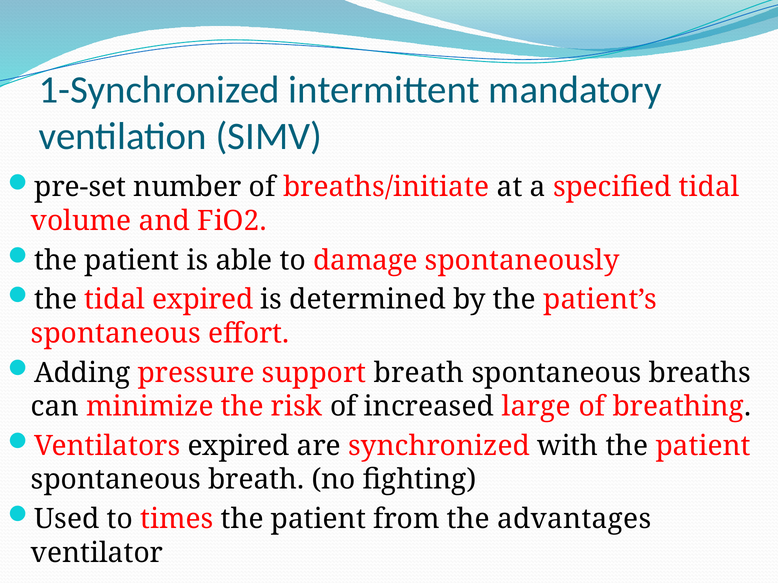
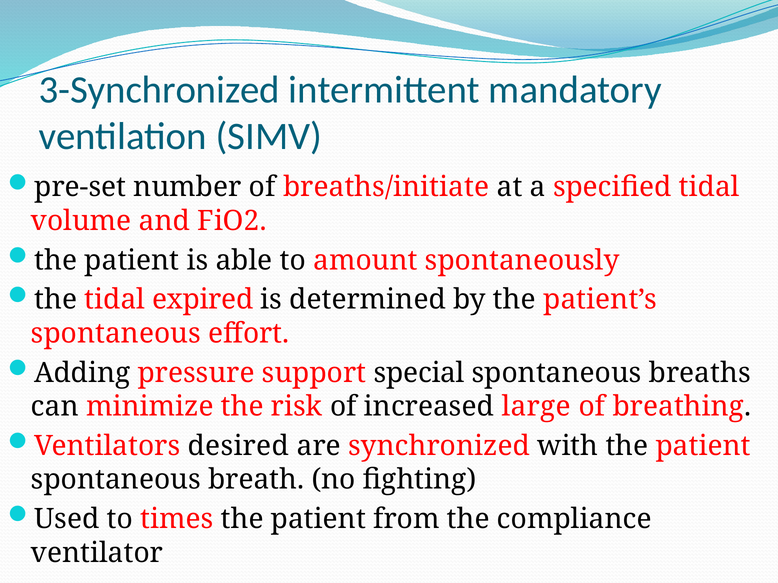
1-Synchronized: 1-Synchronized -> 3-Synchronized (159, 90)
damage: damage -> amount (366, 261)
support breath: breath -> special (419, 373)
Ventilators expired: expired -> desired (238, 446)
advantages: advantages -> compliance (574, 519)
